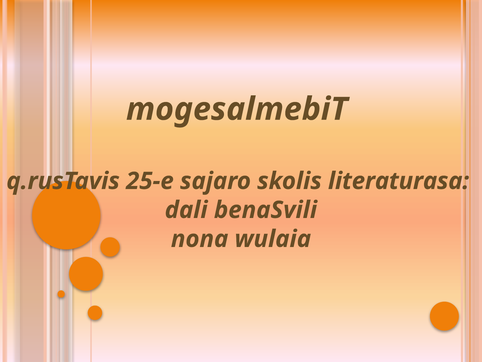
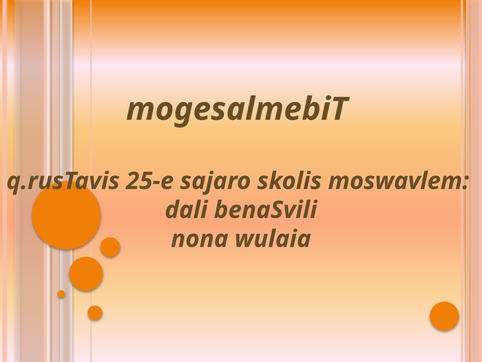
literaturasa: literaturasa -> moswavlem (399, 181)
